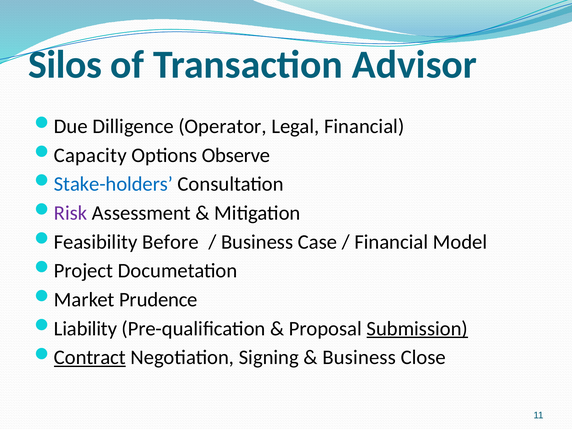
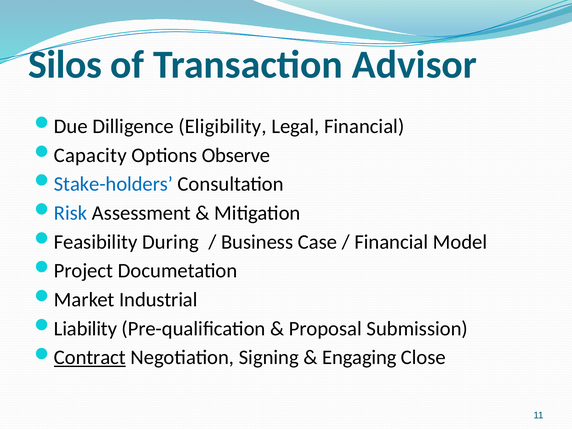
Operator: Operator -> Eligibility (222, 126)
Risk colour: purple -> blue (71, 213)
Before: Before -> During (170, 242)
Prudence: Prudence -> Industrial (158, 300)
Submission underline: present -> none (417, 329)
Business: Business -> Engaging (359, 357)
